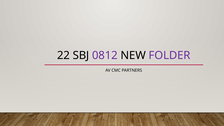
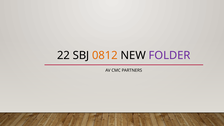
0812 colour: purple -> orange (105, 55)
